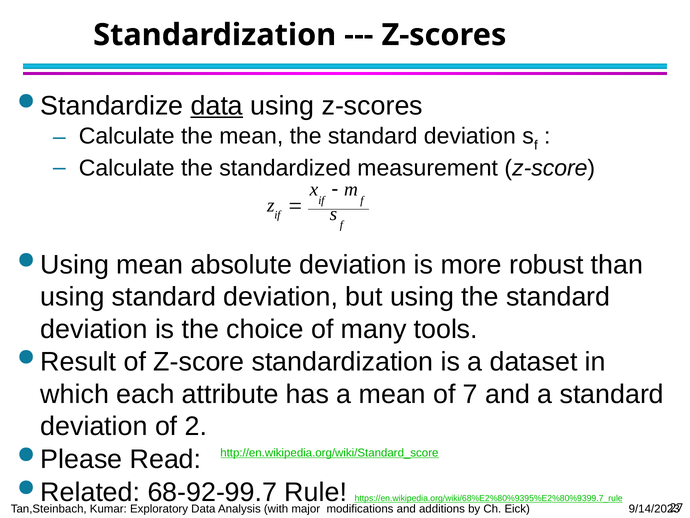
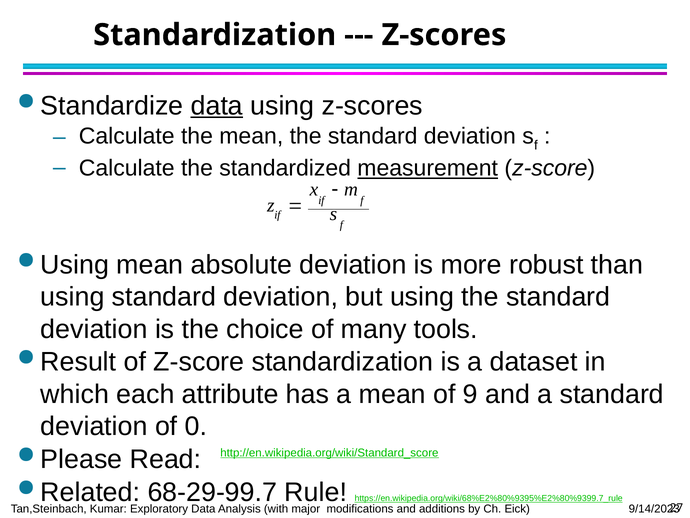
measurement underline: none -> present (428, 168)
7: 7 -> 9 (470, 394)
2: 2 -> 0 (196, 426)
68-92-99.7: 68-92-99.7 -> 68-29-99.7 (212, 492)
